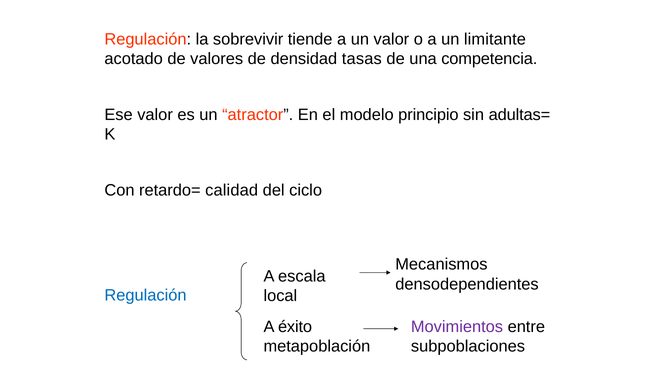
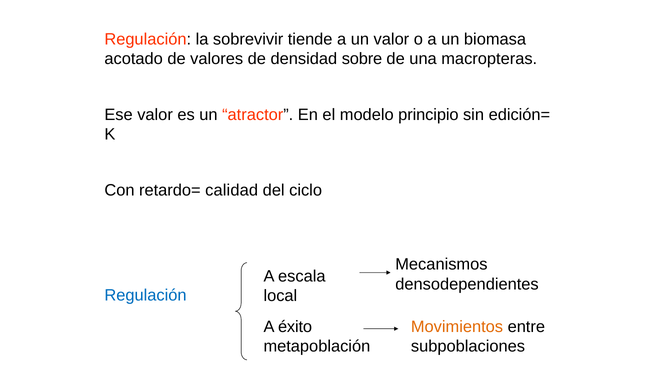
limitante: limitante -> biomasa (495, 39)
tasas: tasas -> sobre (362, 59)
competencia: competencia -> macropteras (489, 59)
adultas=: adultas= -> edición= (519, 115)
Movimientos colour: purple -> orange (457, 326)
